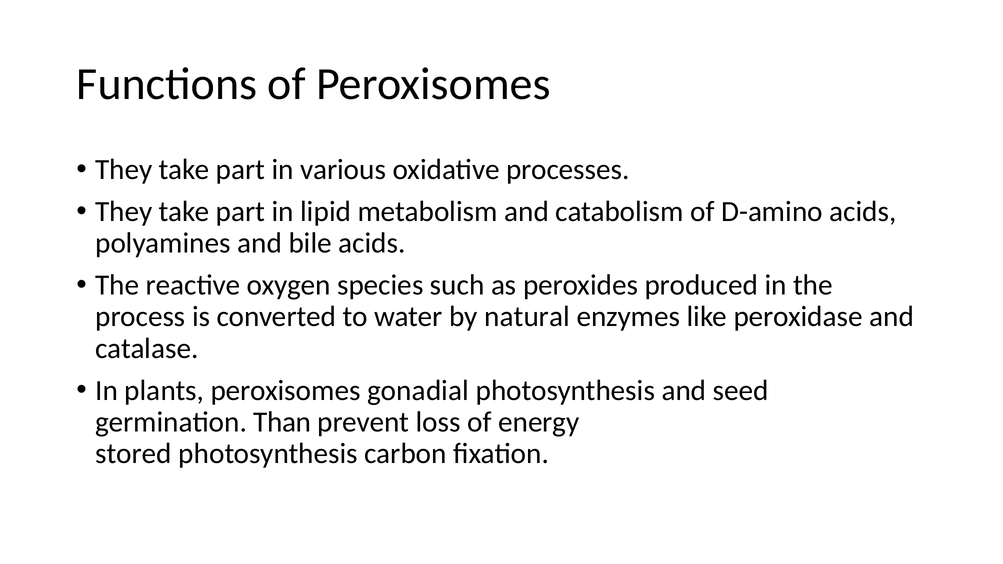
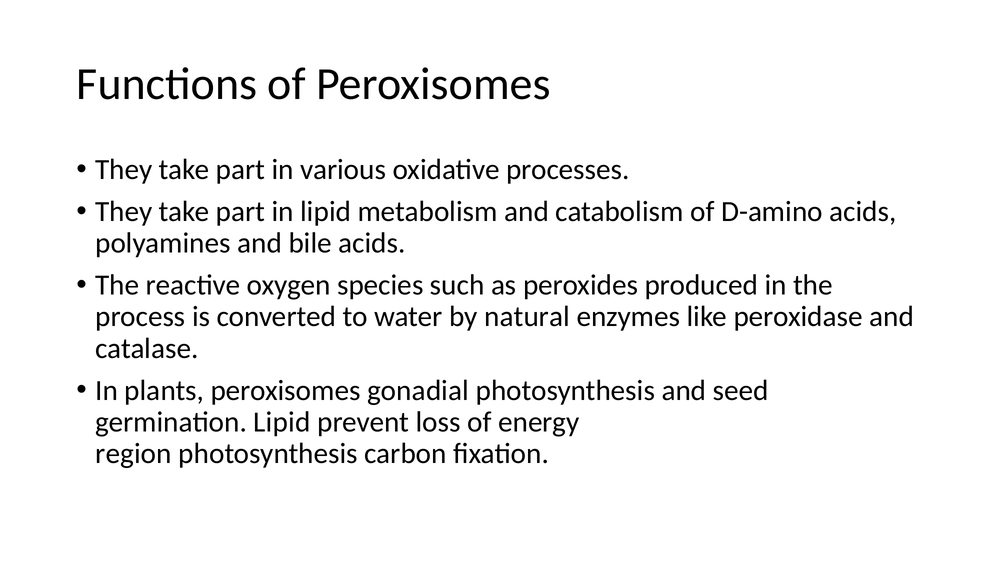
germination Than: Than -> Lipid (282, 422)
stored: stored -> region (133, 454)
